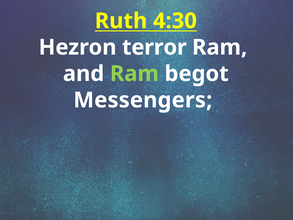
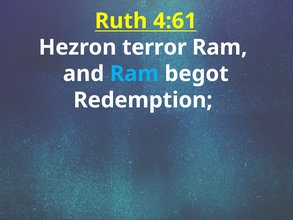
4:30: 4:30 -> 4:61 (175, 21)
Ram colour: light green -> light blue (134, 74)
Messengers: Messengers -> Redemption (143, 100)
